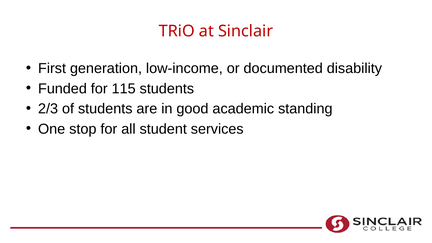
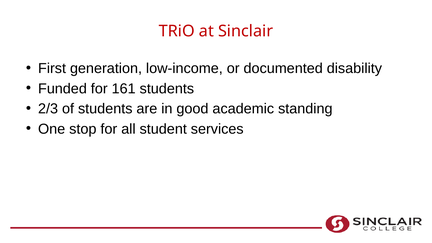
115: 115 -> 161 (124, 89)
